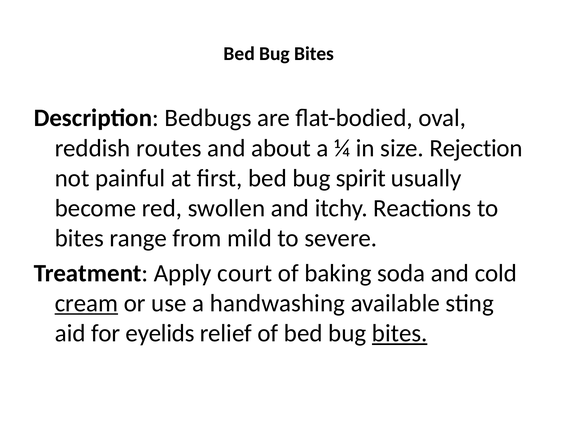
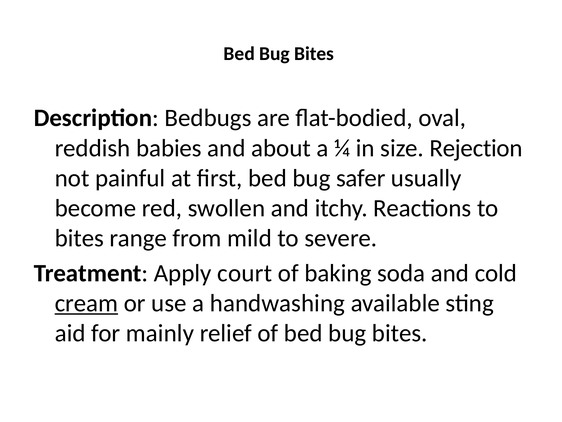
routes: routes -> babies (169, 148)
spirit: spirit -> safer (361, 178)
eyelids: eyelids -> mainly (160, 333)
bites underline: present -> none (400, 333)
